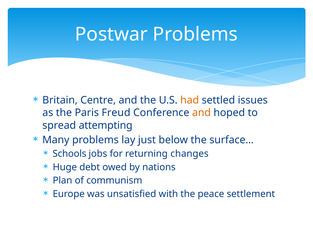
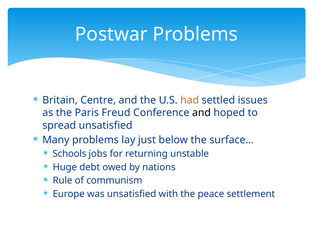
and colour: orange -> black (201, 113)
spread attempting: attempting -> unsatisfied (106, 125)
changes: changes -> unstable (190, 154)
Plan: Plan -> Rule (63, 180)
